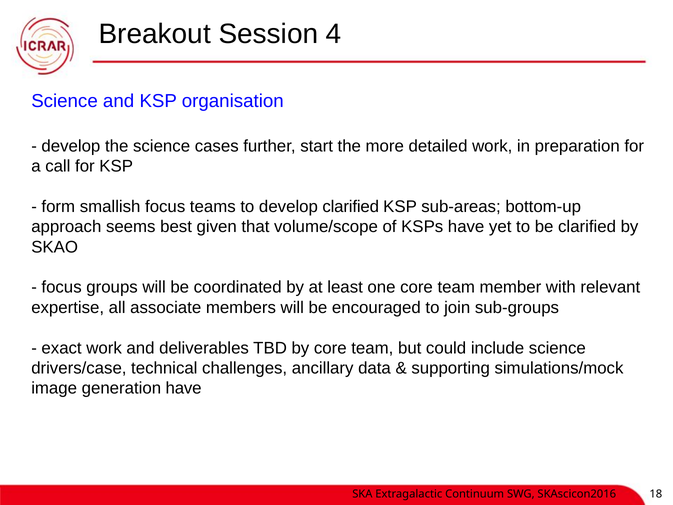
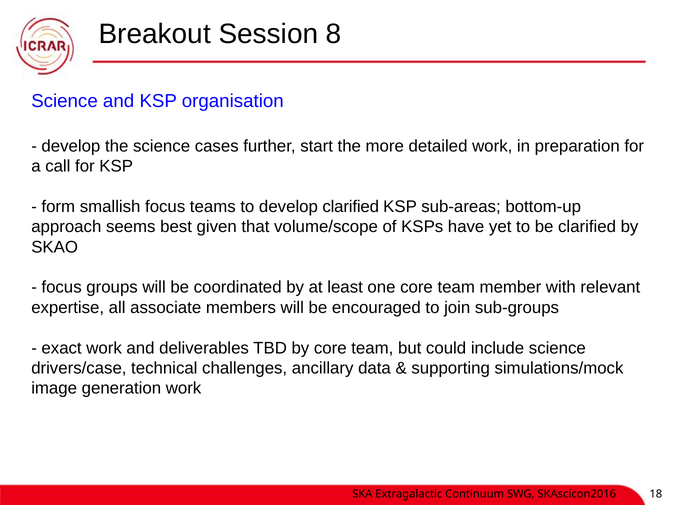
4: 4 -> 8 (334, 34)
generation have: have -> work (184, 388)
